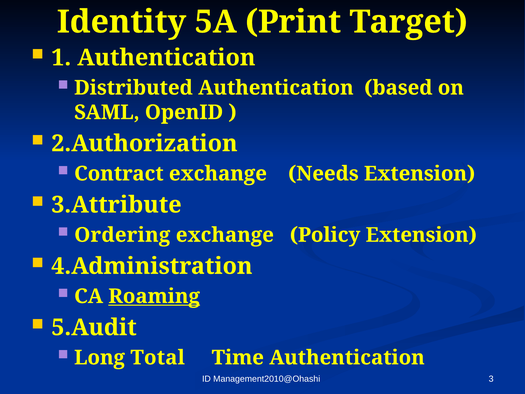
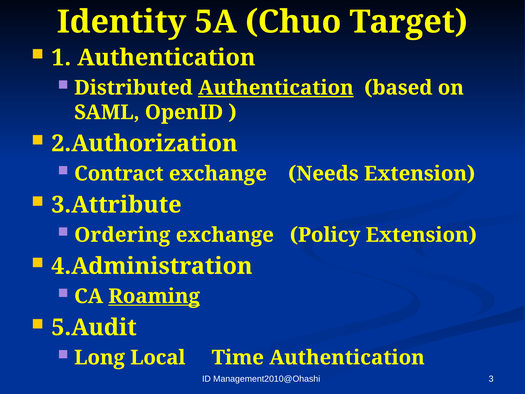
Print: Print -> Chuo (293, 22)
Authentication underline: none -> present (276, 88)
Total: Total -> Local (158, 357)
